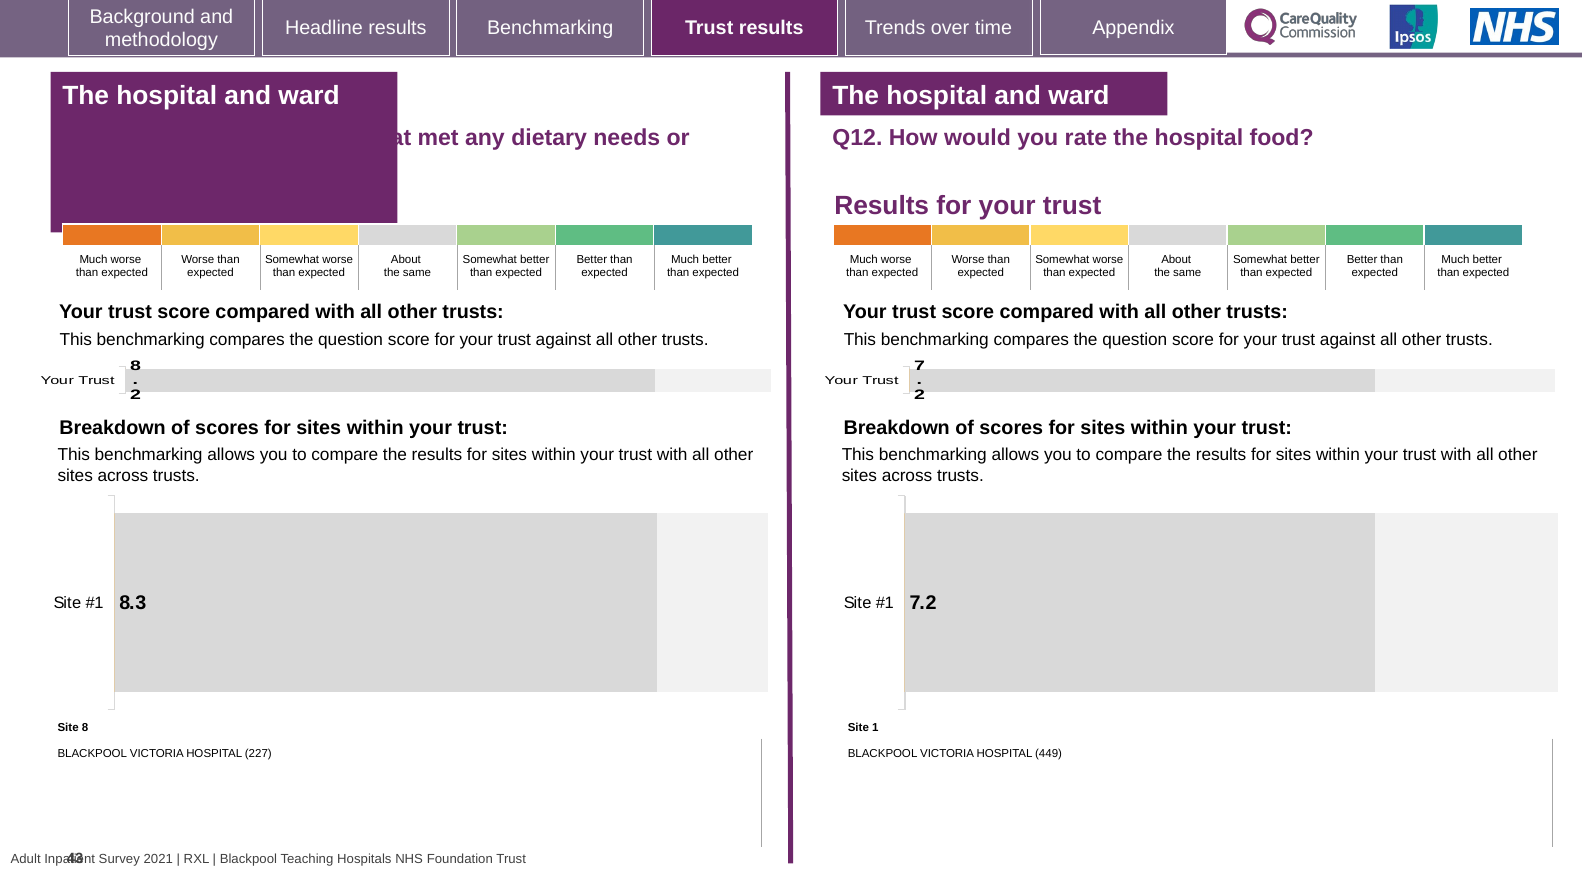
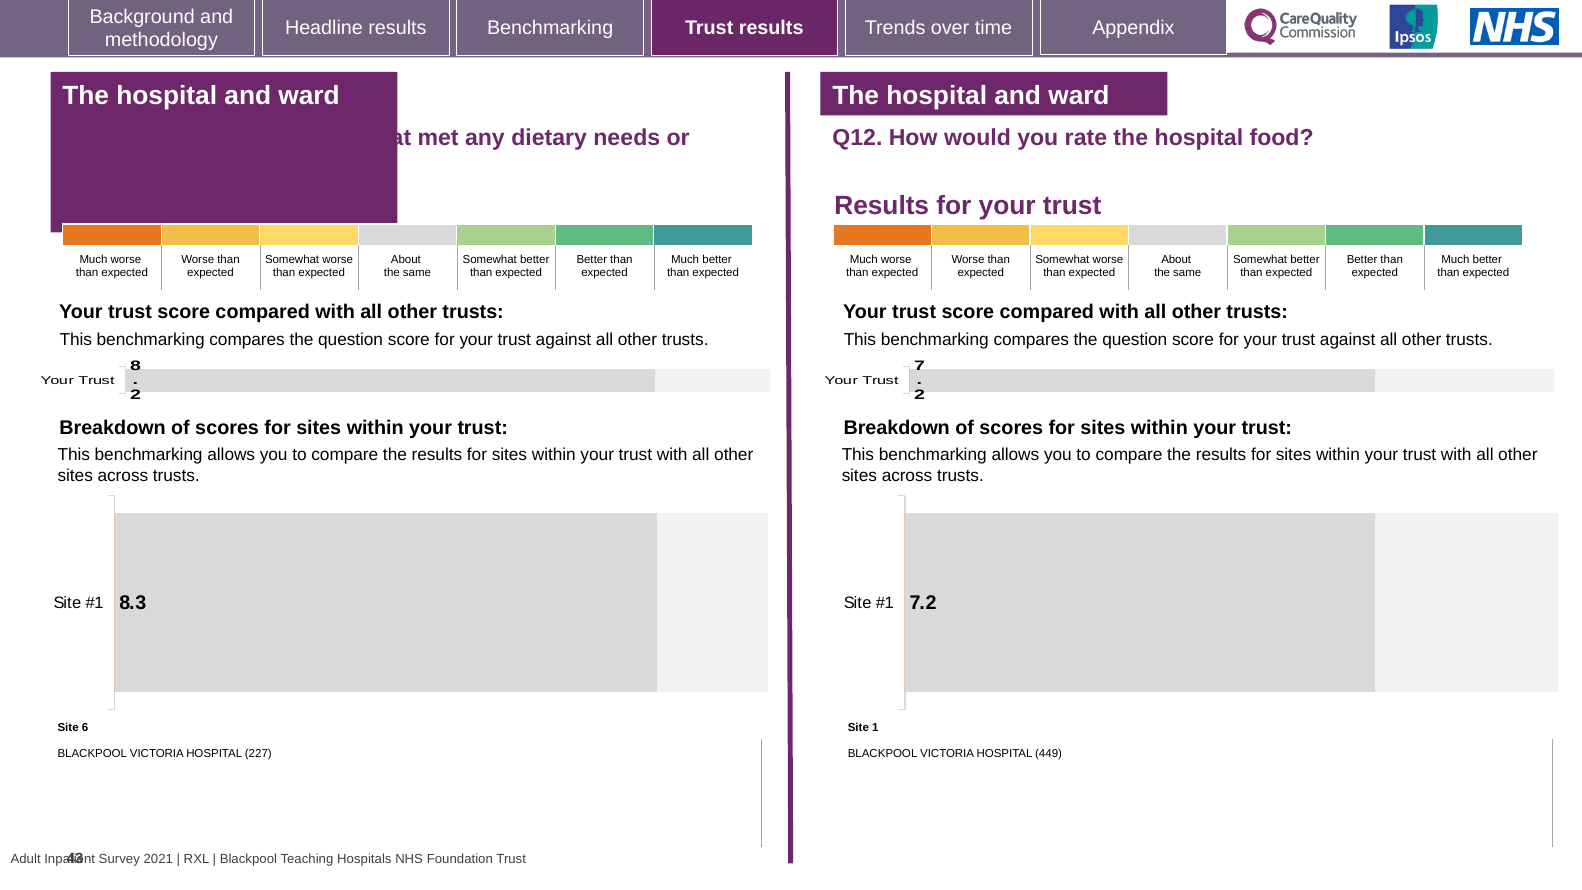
Site 8: 8 -> 6 (85, 728)
